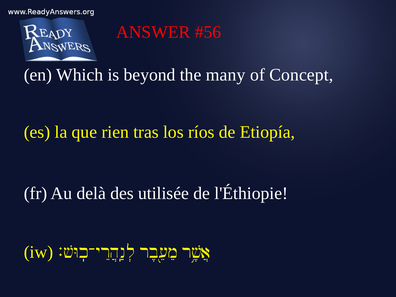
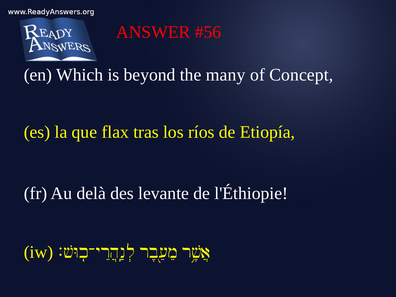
rien: rien -> flax (115, 132)
utilisée: utilisée -> levante (164, 193)
